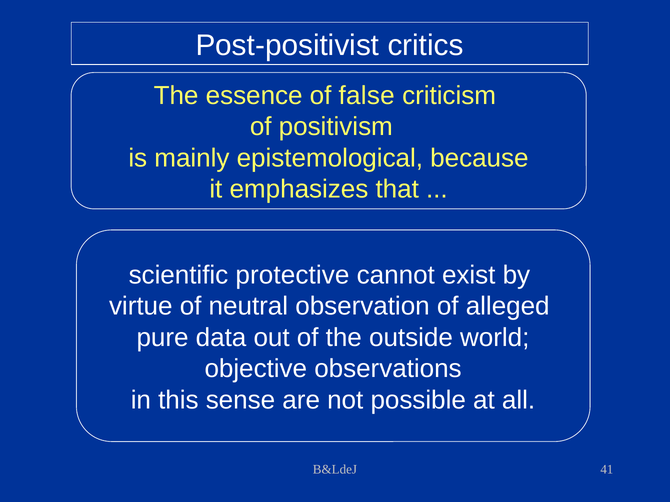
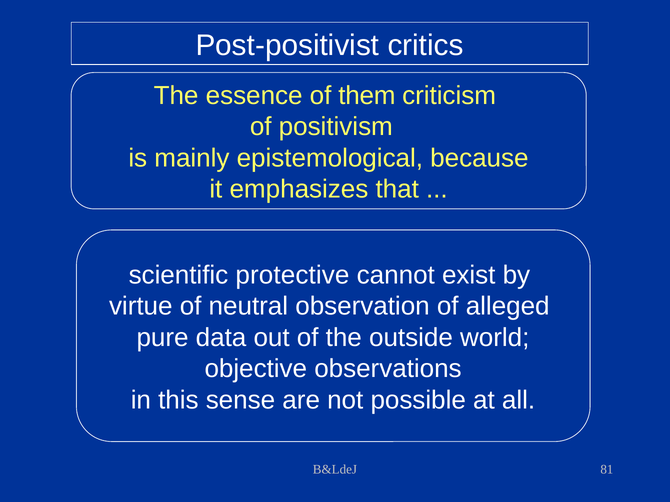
false: false -> them (367, 96)
41: 41 -> 81 (607, 470)
